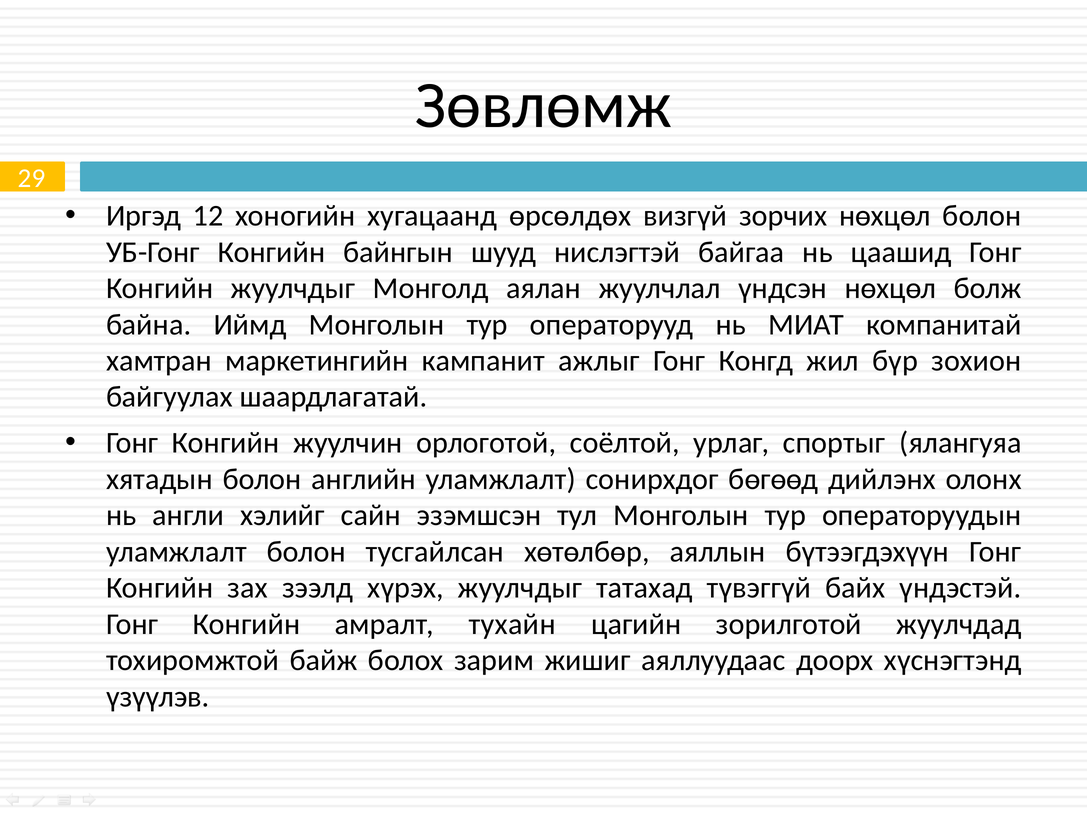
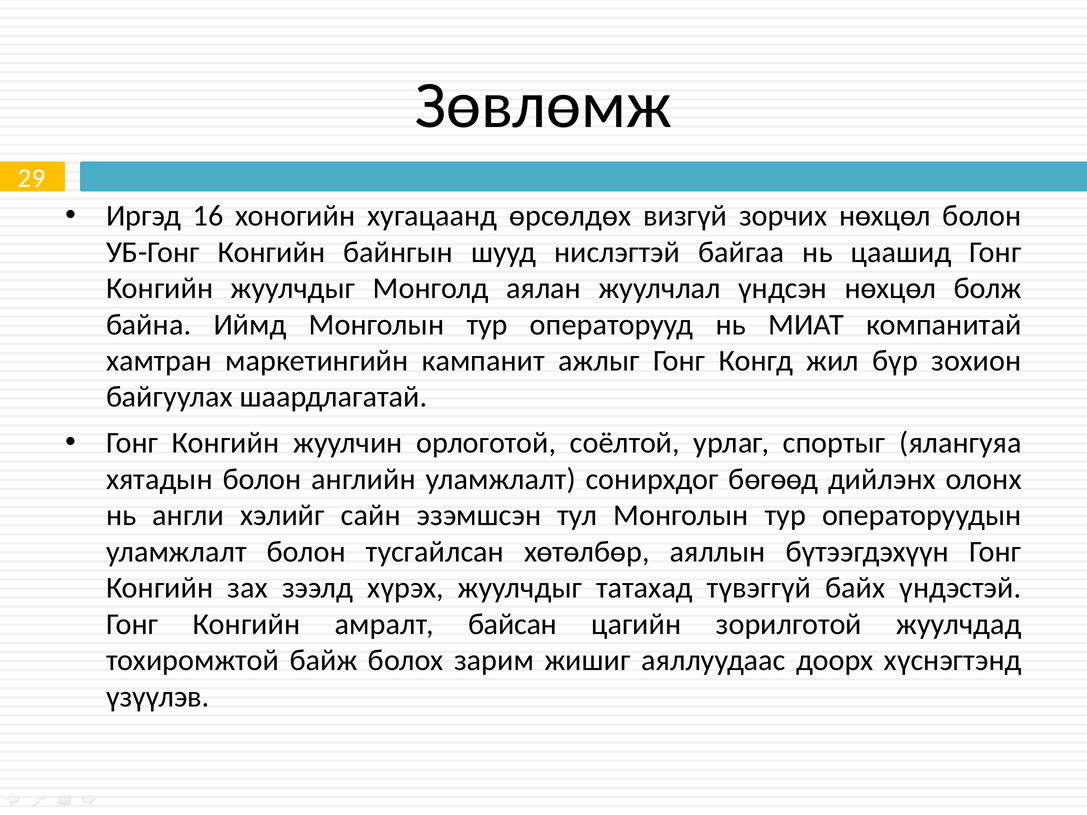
12: 12 -> 16 (208, 216)
тухайн: тухайн -> байсан (513, 624)
